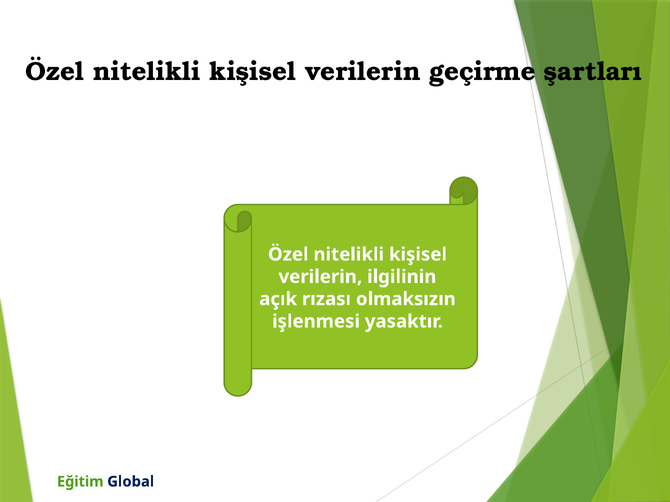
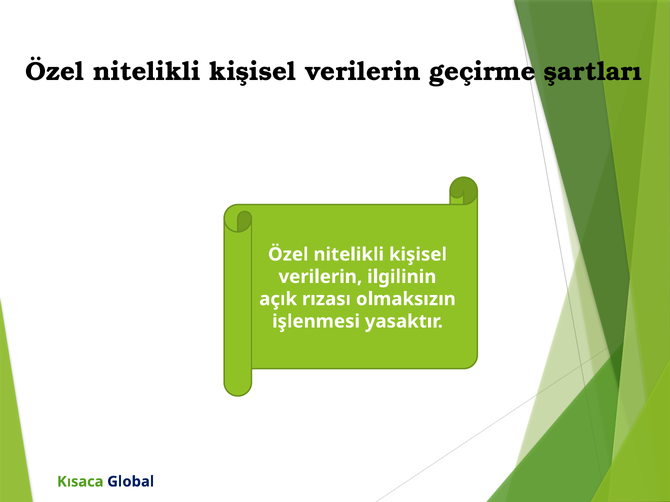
Eğitim: Eğitim -> Kısaca (80, 482)
